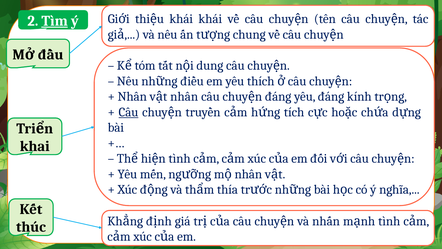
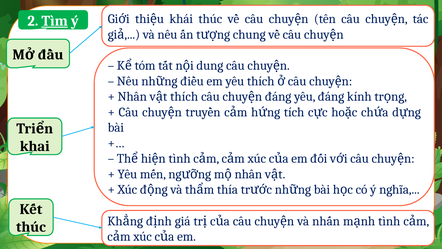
khái khái: khái -> thúc (210, 19)
nhân: nhân -> thích (184, 97)
Câu underline: present -> none (128, 112)
